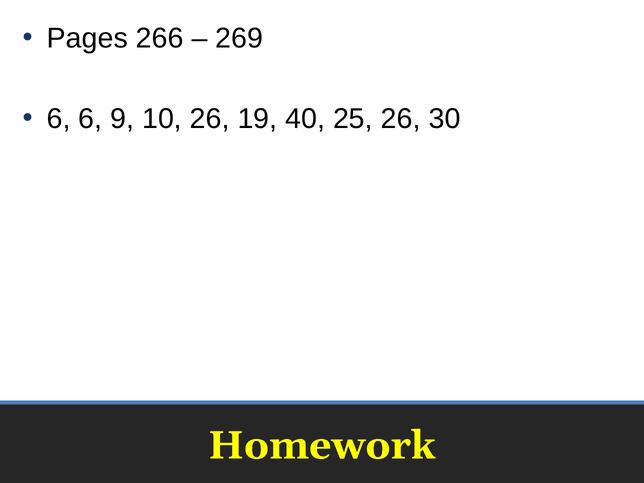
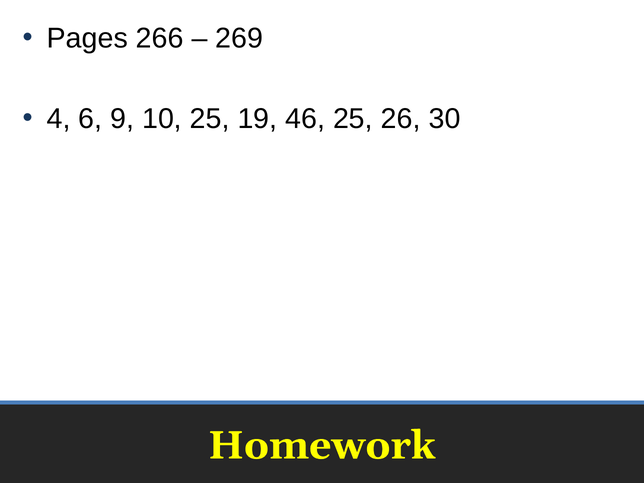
6: 6 -> 4 (59, 119)
10 26: 26 -> 25 (210, 119)
40: 40 -> 46 (305, 119)
